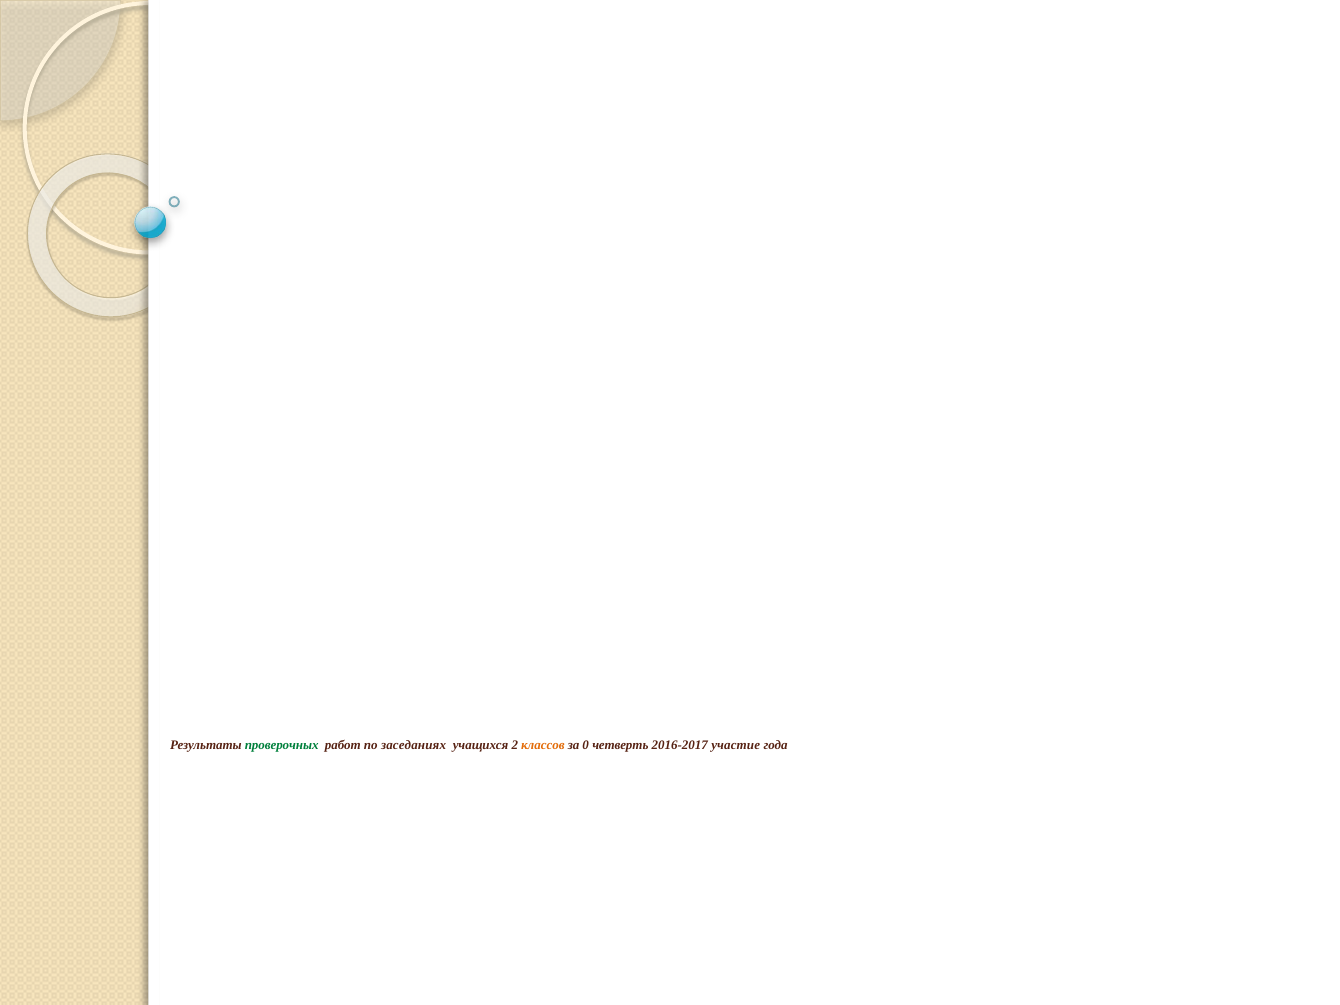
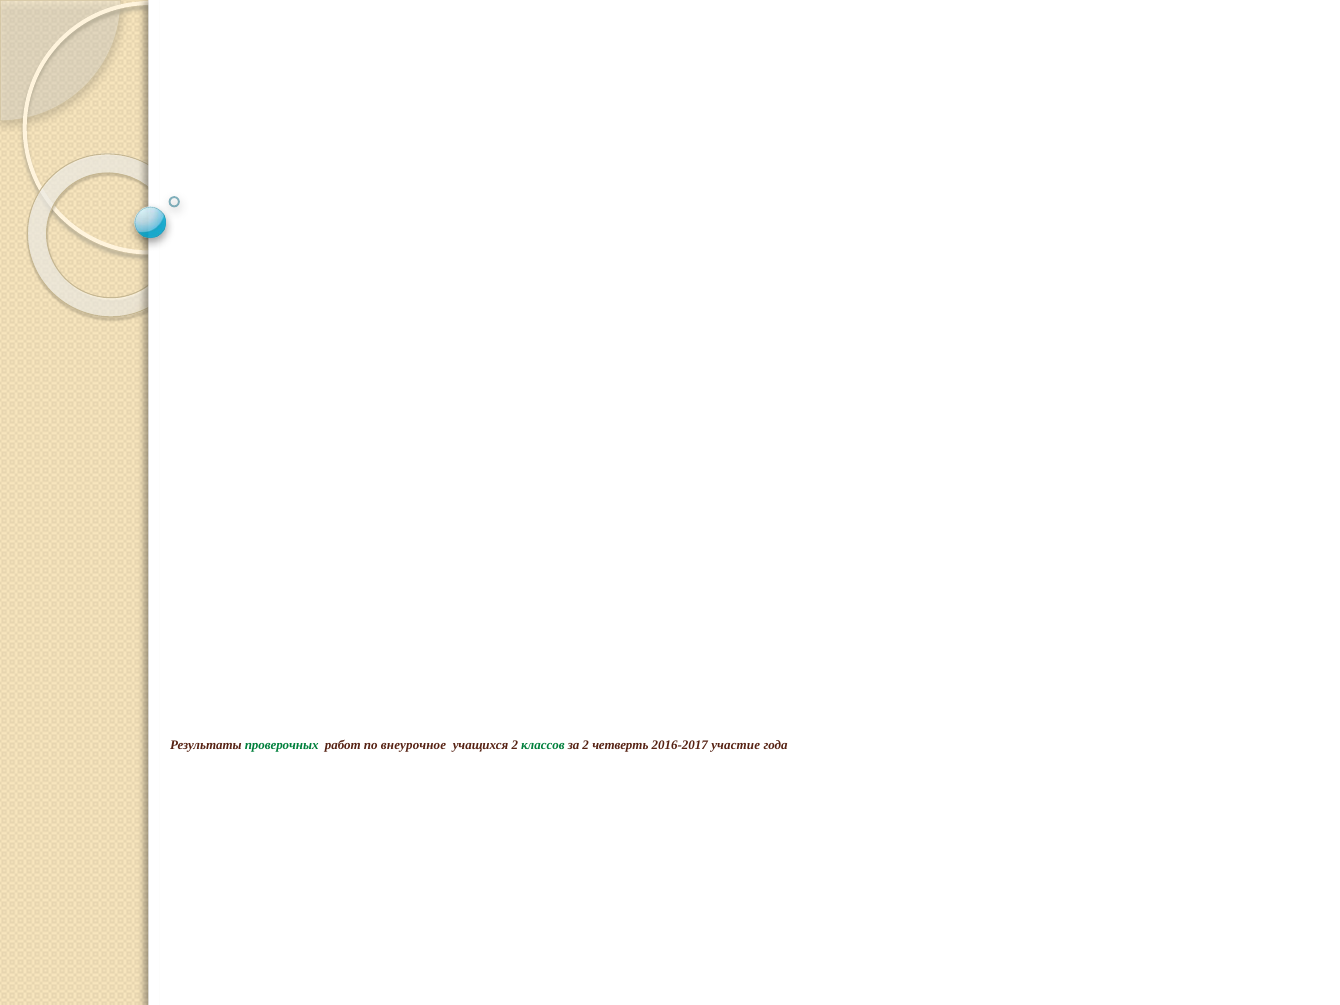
заседаниях: заседаниях -> внеурочное (414, 745)
классов colour: orange -> green (543, 745)
за 0: 0 -> 2 (586, 745)
